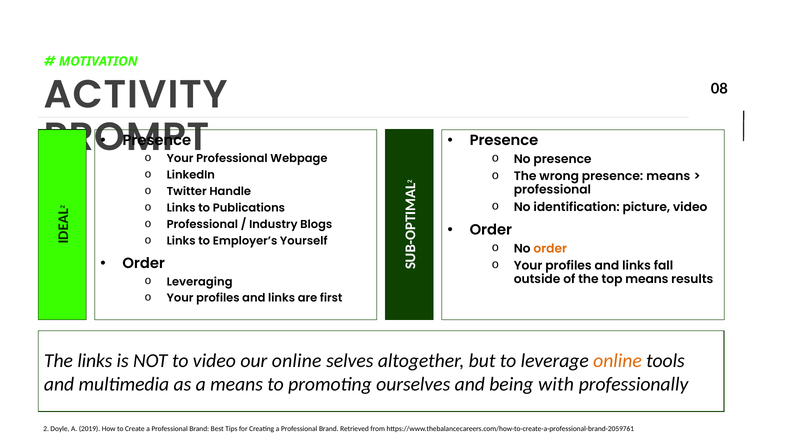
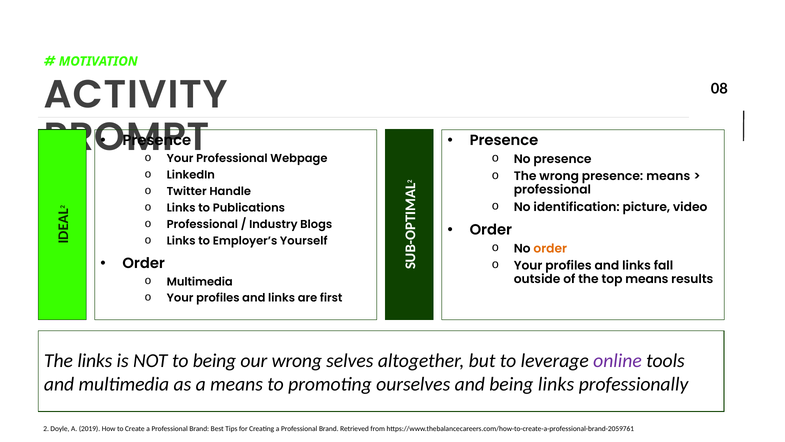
Leveraging: Leveraging -> Multimedia (200, 281)
to video: video -> being (215, 360)
our online: online -> wrong (297, 360)
online colour: orange -> purple (618, 360)
being with: with -> links (556, 384)
